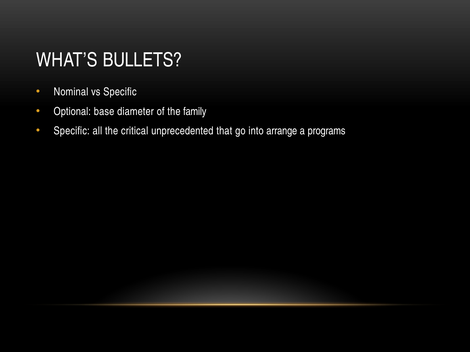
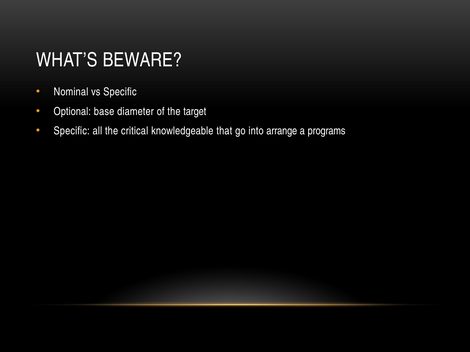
BULLETS: BULLETS -> BEWARE (142, 60)
family: family -> target (195, 112)
unprecedented: unprecedented -> knowledgeable (182, 131)
